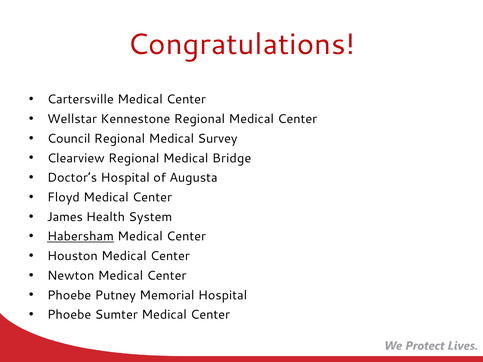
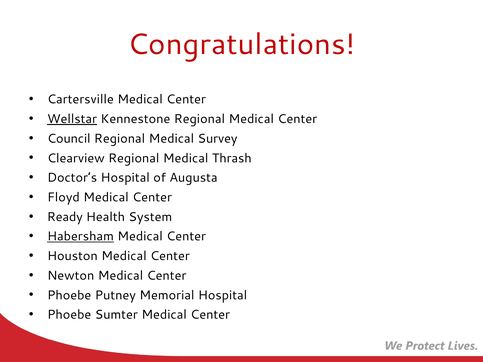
Wellstar underline: none -> present (72, 119)
Bridge: Bridge -> Thrash (232, 158)
James: James -> Ready (65, 217)
